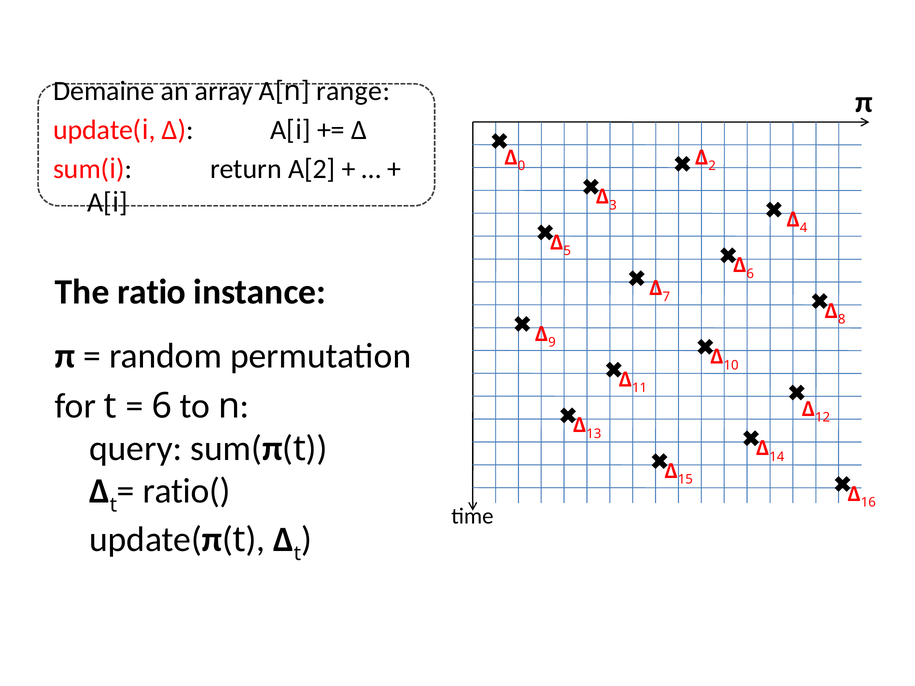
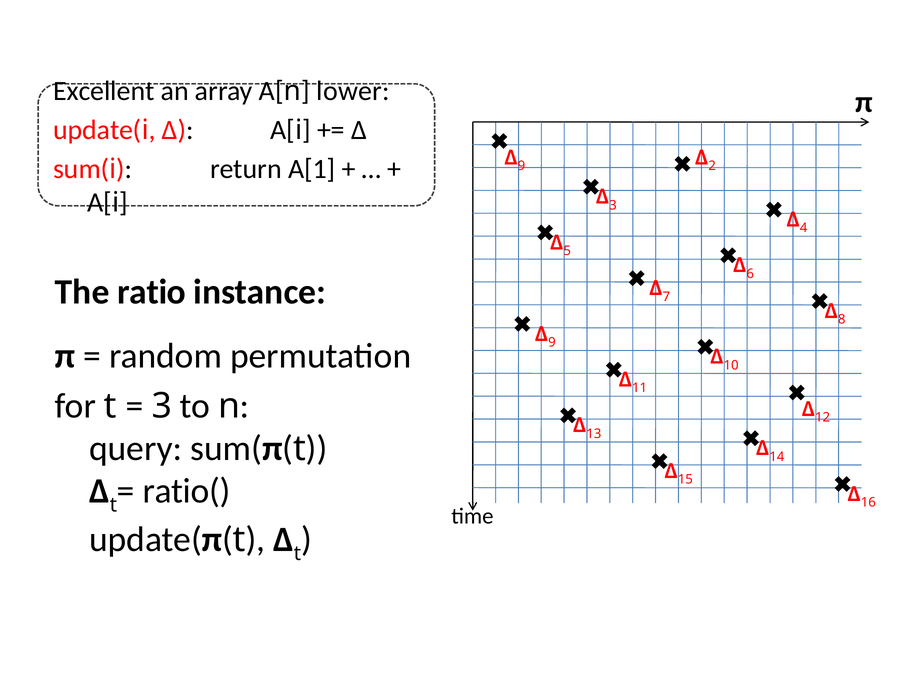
Demaine: Demaine -> Excellent (104, 91)
range: range -> lower (353, 91)
0: 0 -> 9 (521, 166)
A[2: A[2 -> A[1 (312, 169)
6: 6 -> 3 (162, 406)
